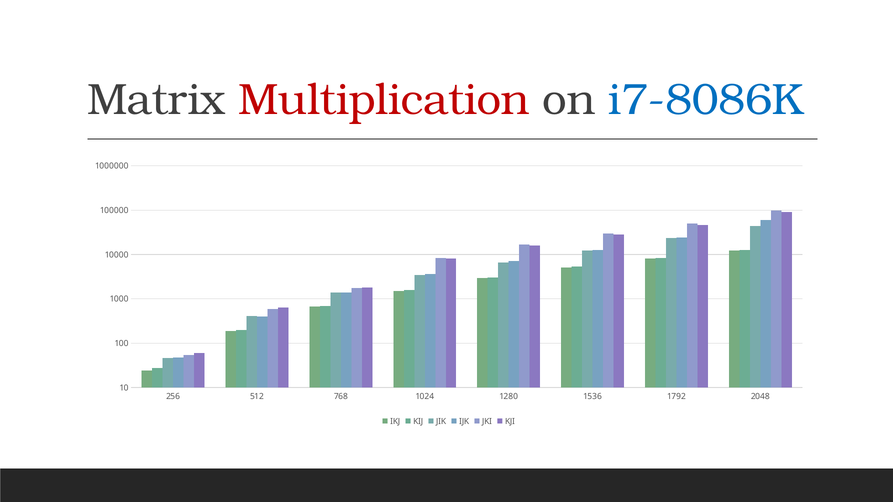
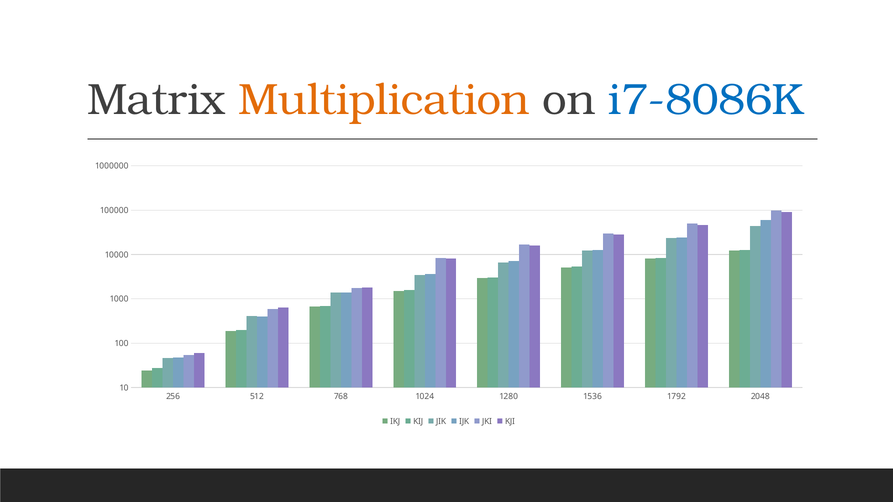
Multiplication colour: red -> orange (384, 100)
